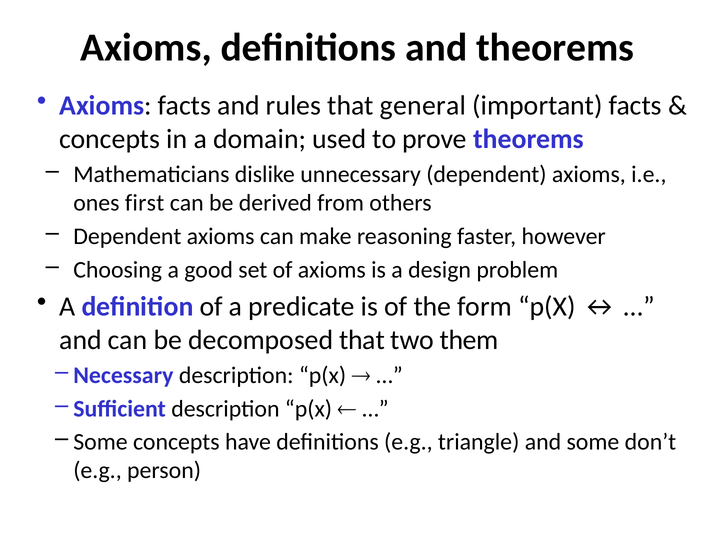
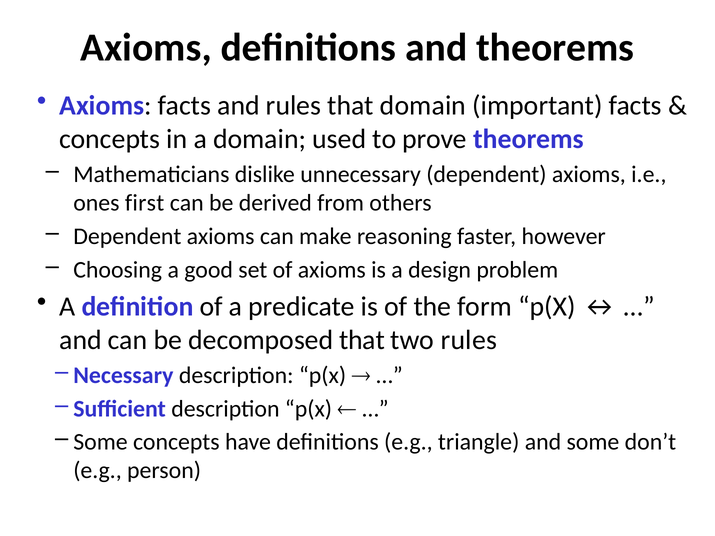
that general: general -> domain (423, 106)
two them: them -> rules (469, 340)
